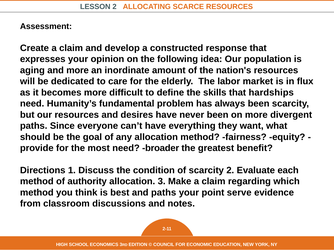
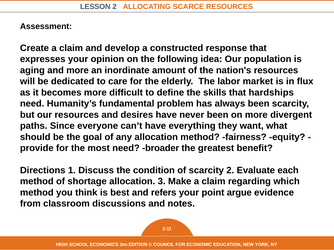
authority: authority -> shortage (87, 182)
and paths: paths -> refers (164, 193)
serve: serve -> argue (239, 193)
